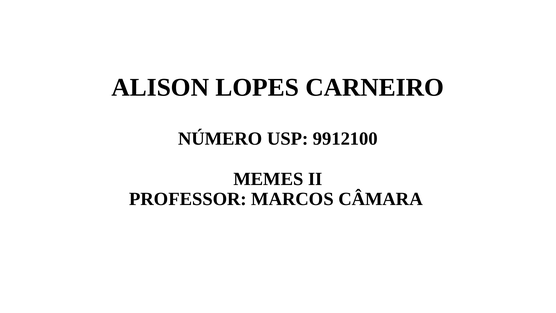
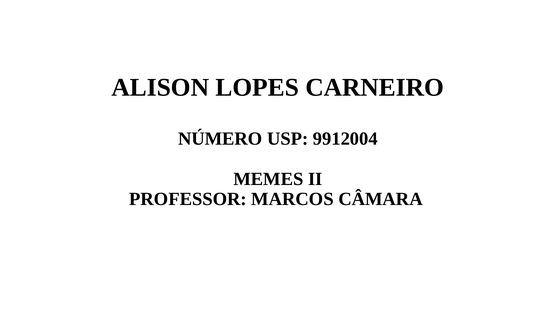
9912100: 9912100 -> 9912004 (345, 139)
